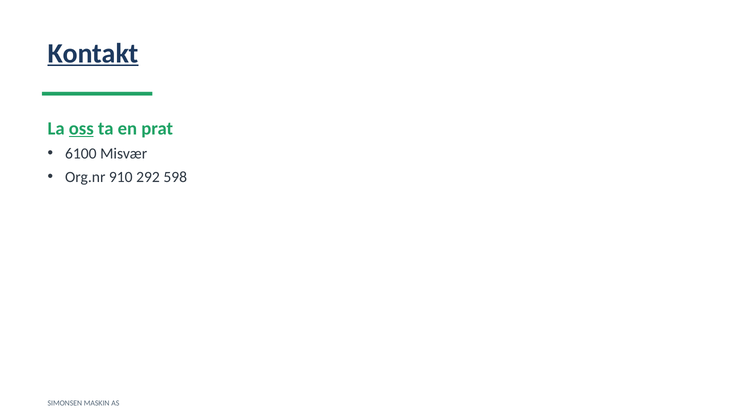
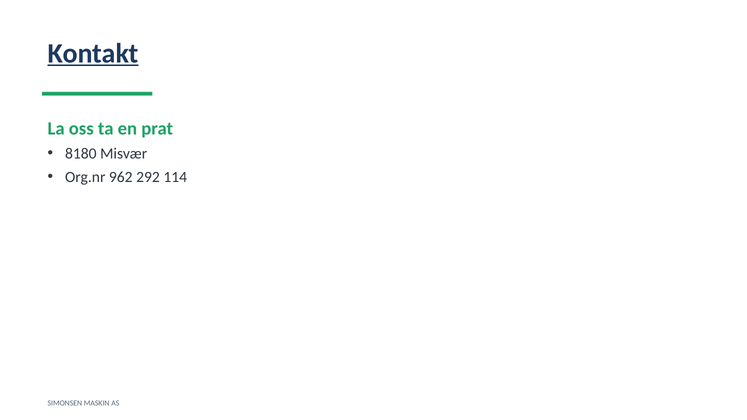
oss underline: present -> none (81, 129)
6100: 6100 -> 8180 (81, 154)
910: 910 -> 962 (121, 177)
598: 598 -> 114 (175, 177)
